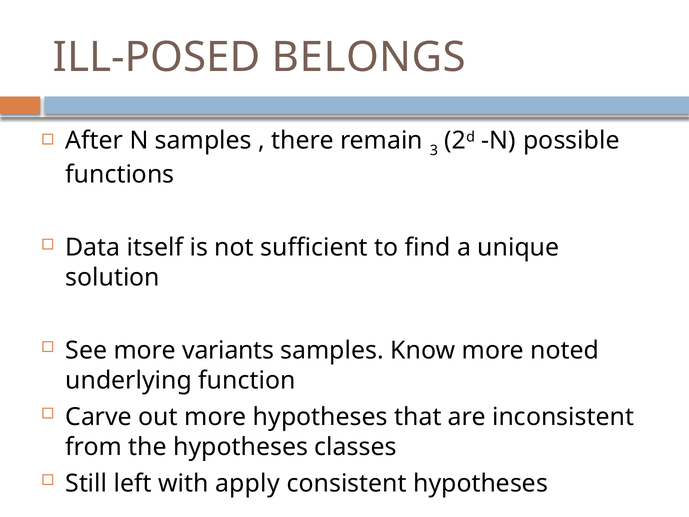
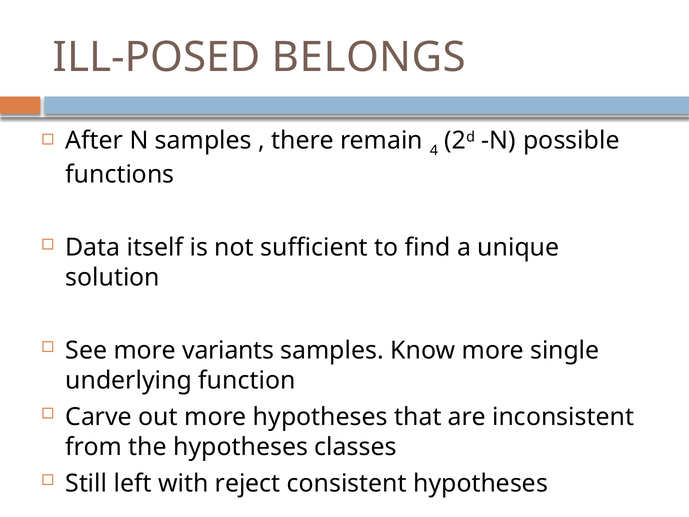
3: 3 -> 4 (434, 150)
noted: noted -> single (565, 351)
apply: apply -> reject (248, 483)
